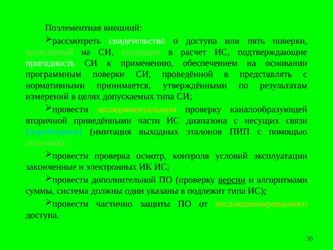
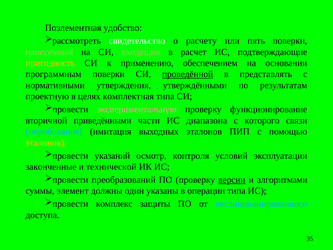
внешний: внешний -> удобство (123, 28)
о доступа: доступа -> расчету (201, 41)
пригодность colour: white -> yellow (50, 63)
проведённой underline: none -> present (188, 74)
принимается: принимается -> утверждения (124, 85)
измерений: измерений -> проектную (47, 96)
допускаемых: допускаемых -> комплектная (128, 96)
экспериментальную colour: yellow -> pink (137, 109)
каналообразующей: каналообразующей -> функционирование (269, 109)
несущих: несущих -> которого (262, 120)
эталонов colour: light green -> yellow (46, 143)
проверка: проверка -> указаний (112, 156)
электронных: электронных -> технической (111, 167)
дополнительной: дополнительной -> преобразований (124, 180)
система: система -> элемент (73, 191)
подлежит: подлежит -> операции (206, 191)
частично: частично -> комплекс (114, 204)
несанкционированного colour: yellow -> light blue (261, 204)
